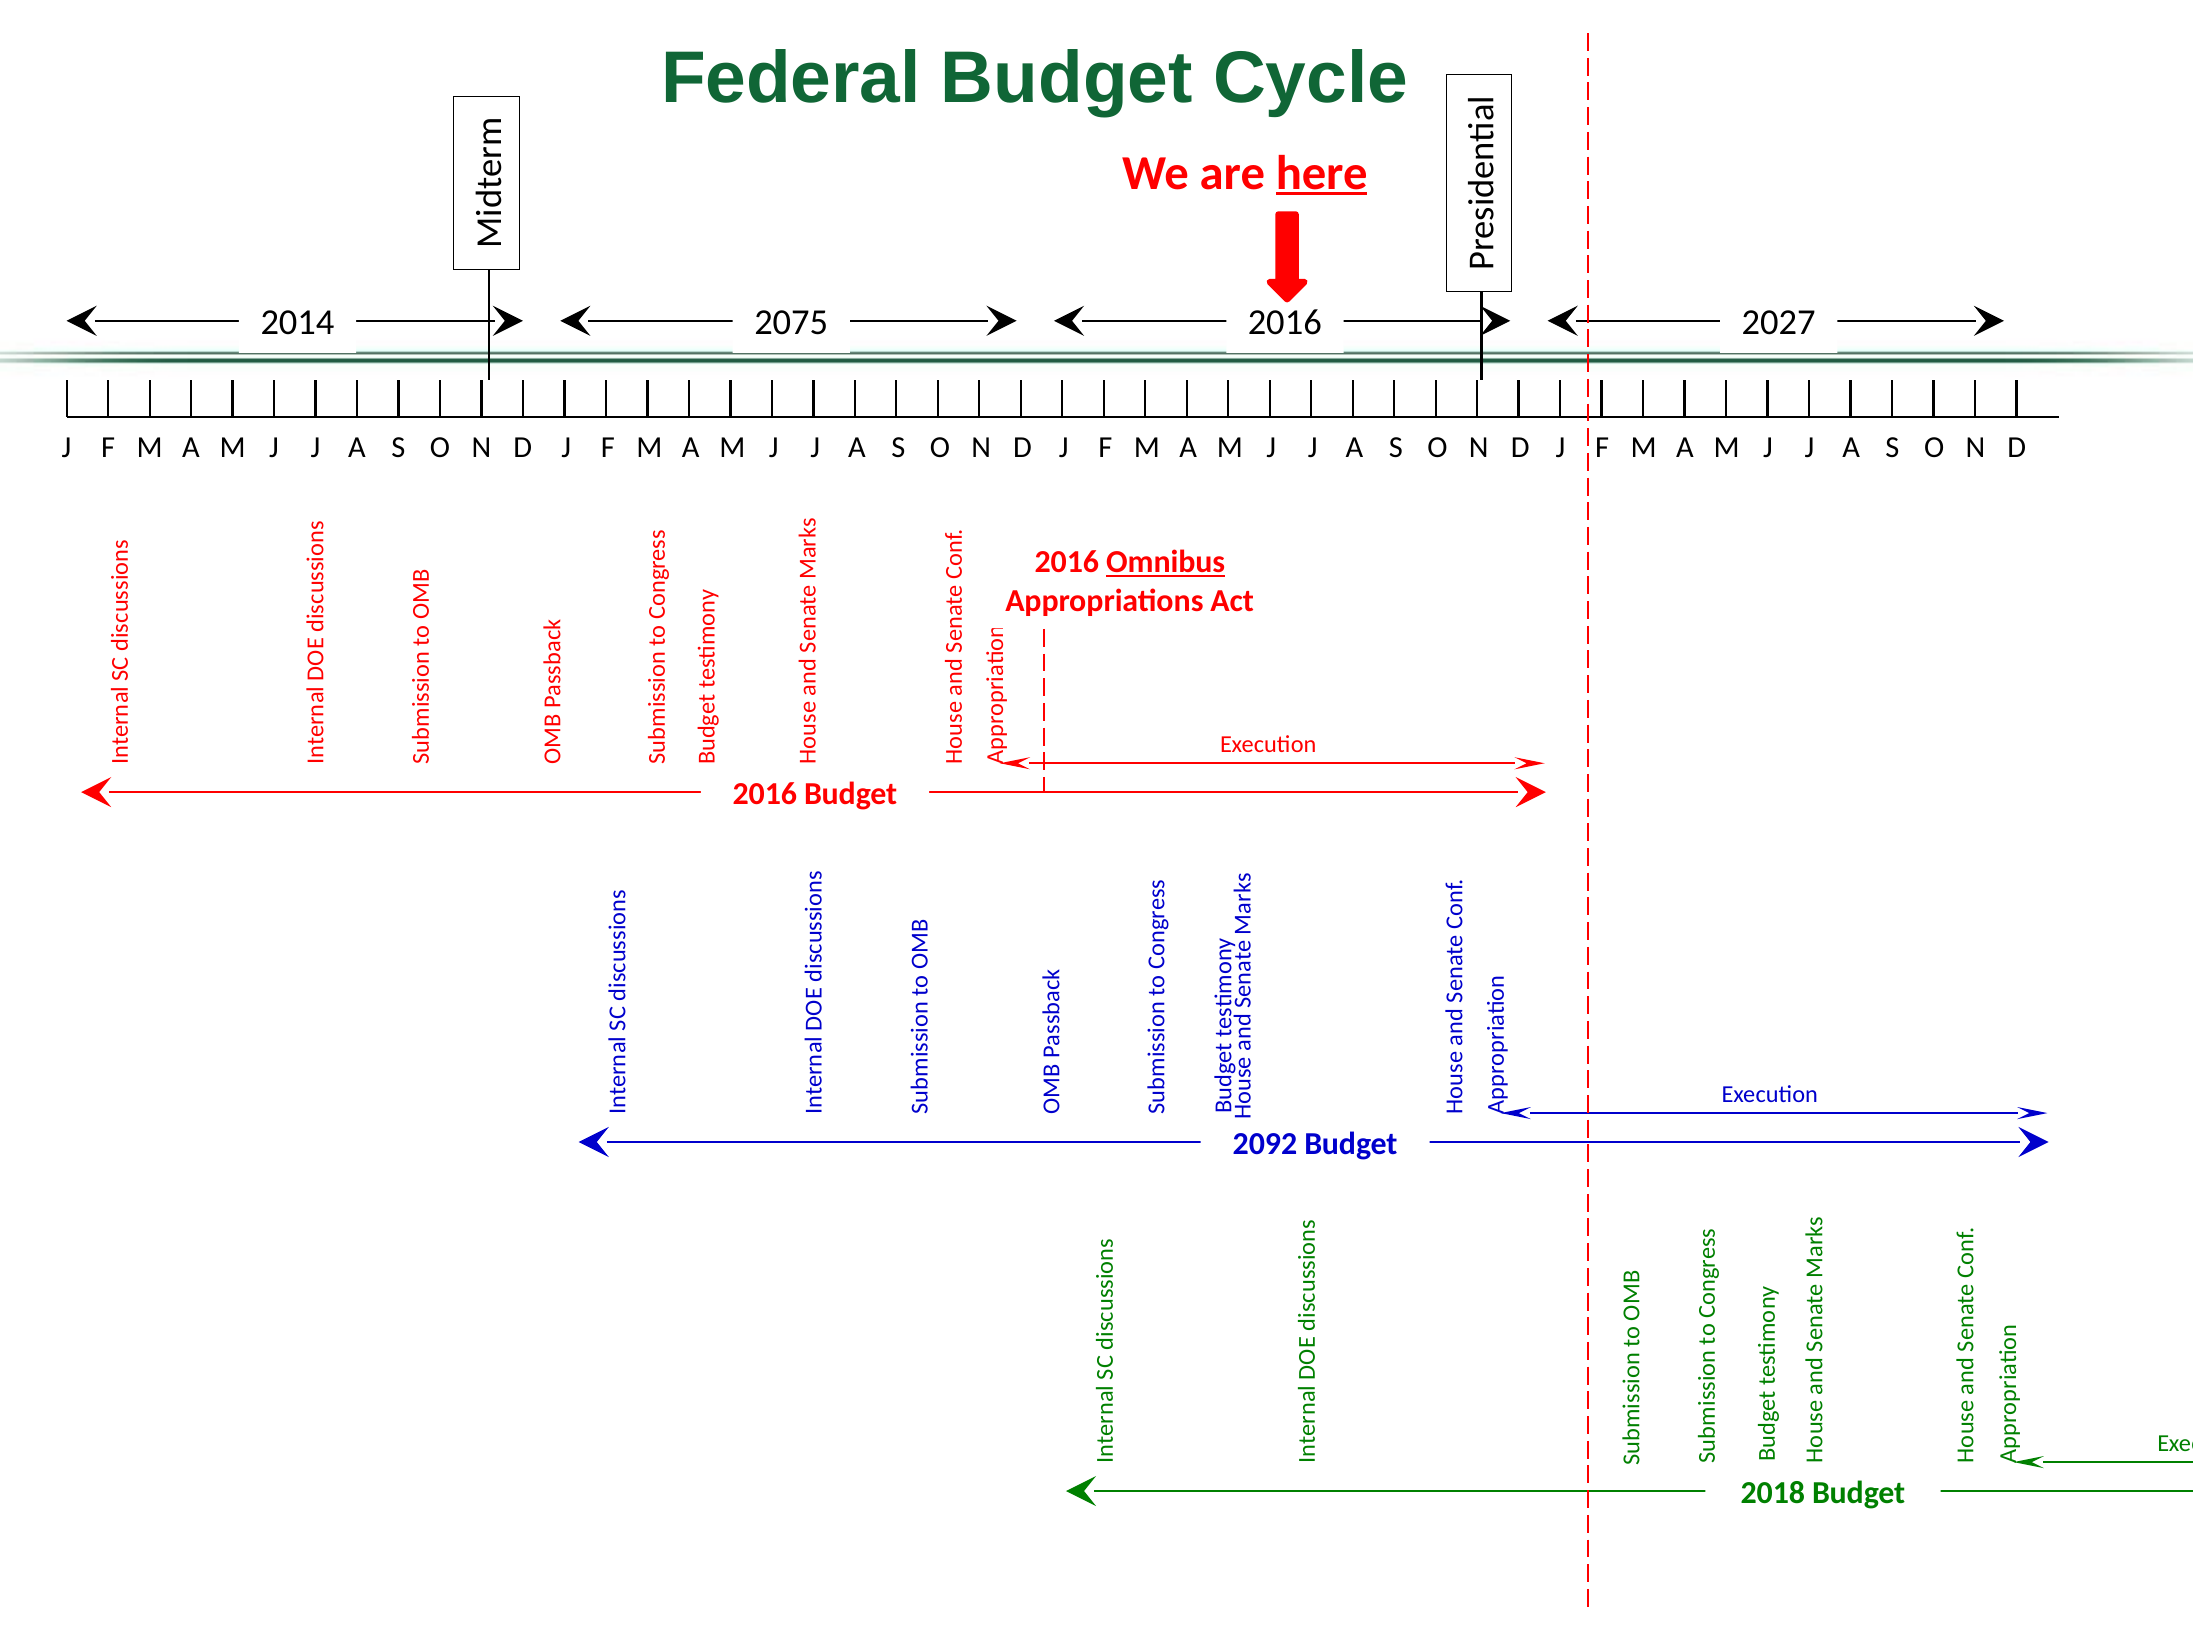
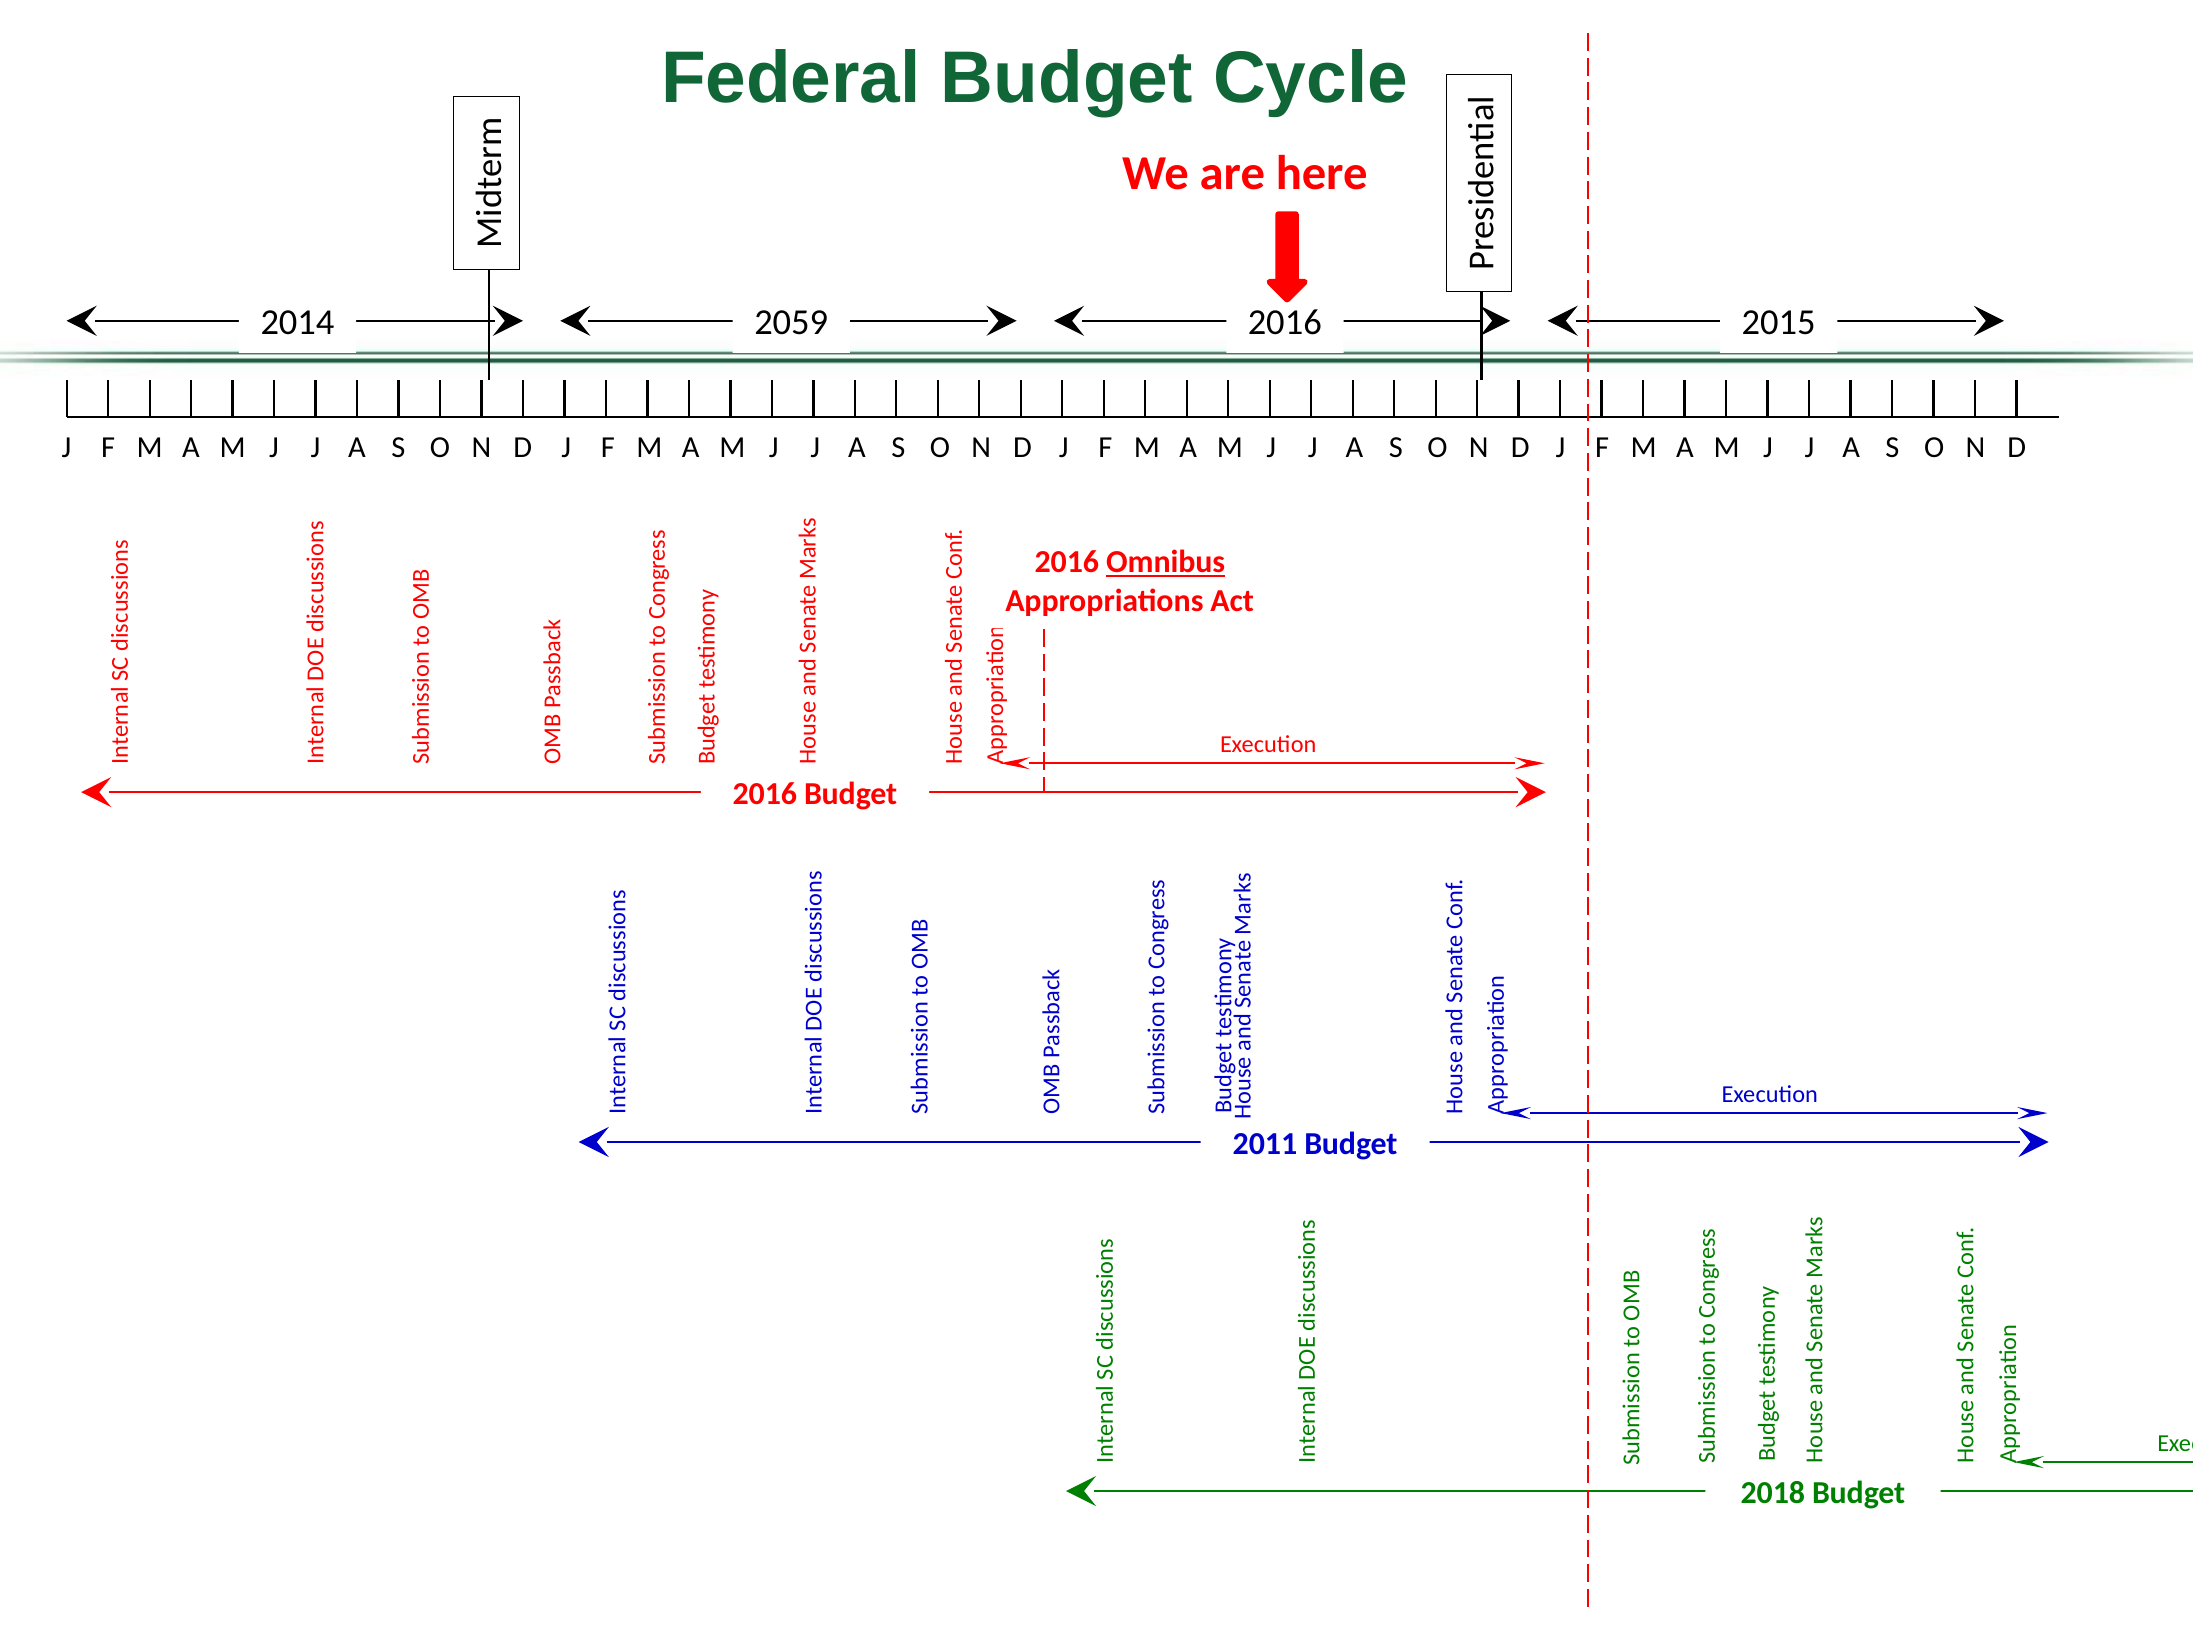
here underline: present -> none (1322, 173)
2075: 2075 -> 2059 (791, 323)
2027: 2027 -> 2015 (1779, 323)
2092: 2092 -> 2011 (1265, 1144)
